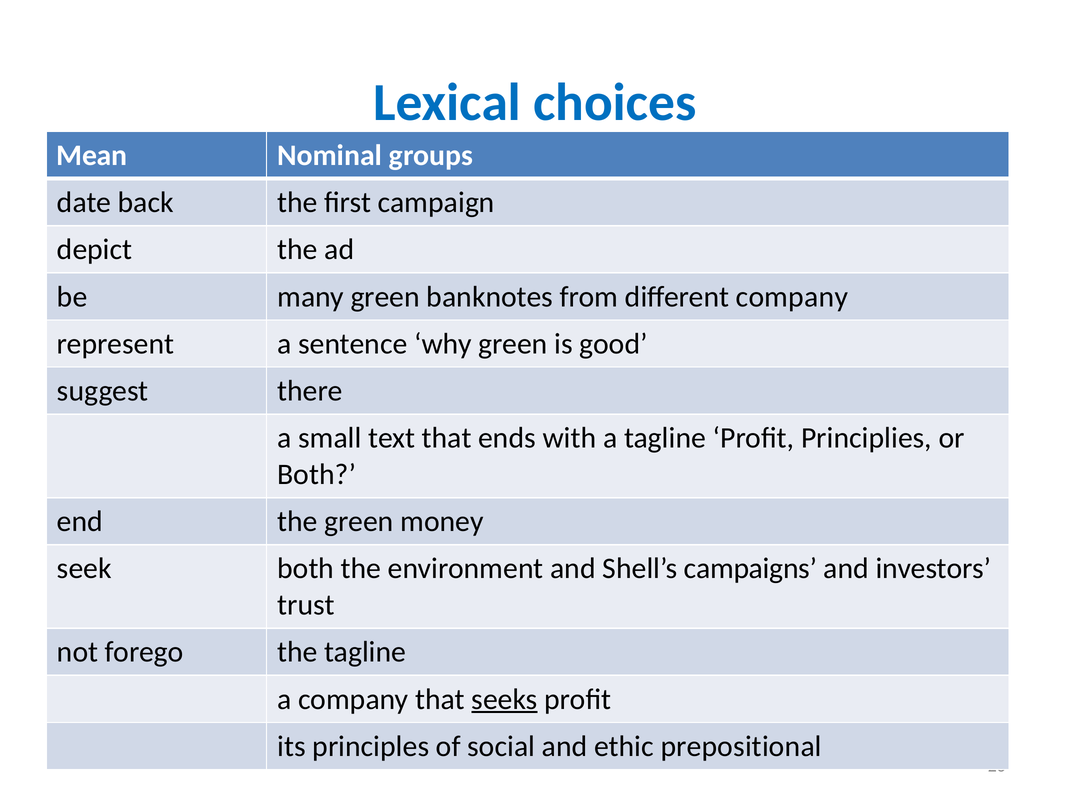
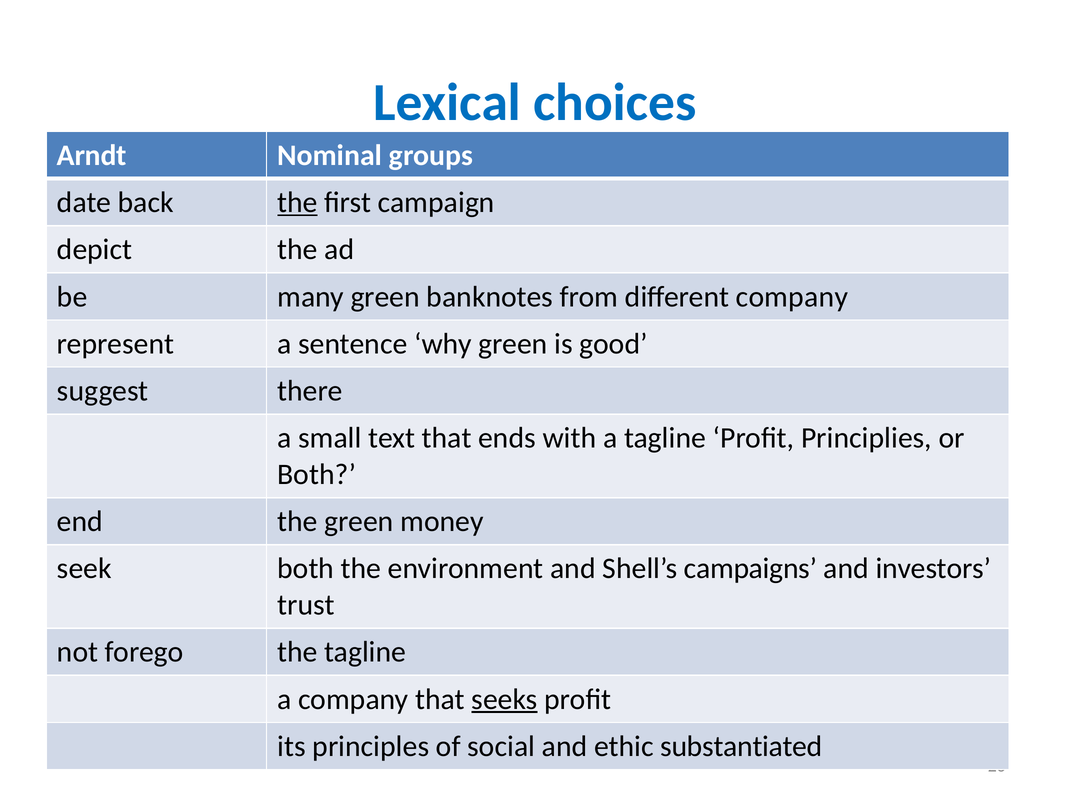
Mean: Mean -> Arndt (92, 155)
the underline: none -> present (297, 203)
prepositional: prepositional -> substantiated (741, 747)
